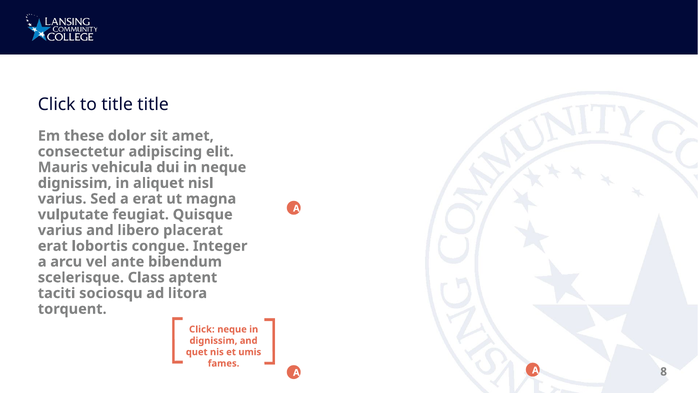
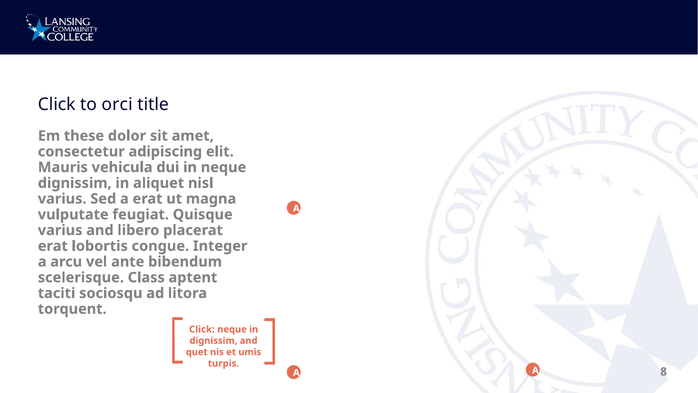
to title: title -> orci (117, 104)
fames: fames -> turpis (224, 363)
